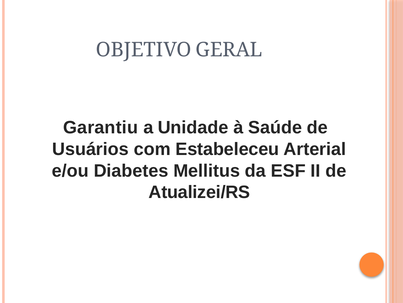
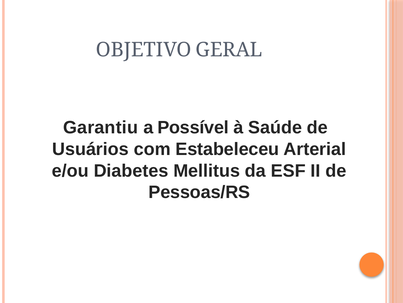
Unidade: Unidade -> Possível (193, 127)
Atualizei/RS: Atualizei/RS -> Pessoas/RS (199, 192)
